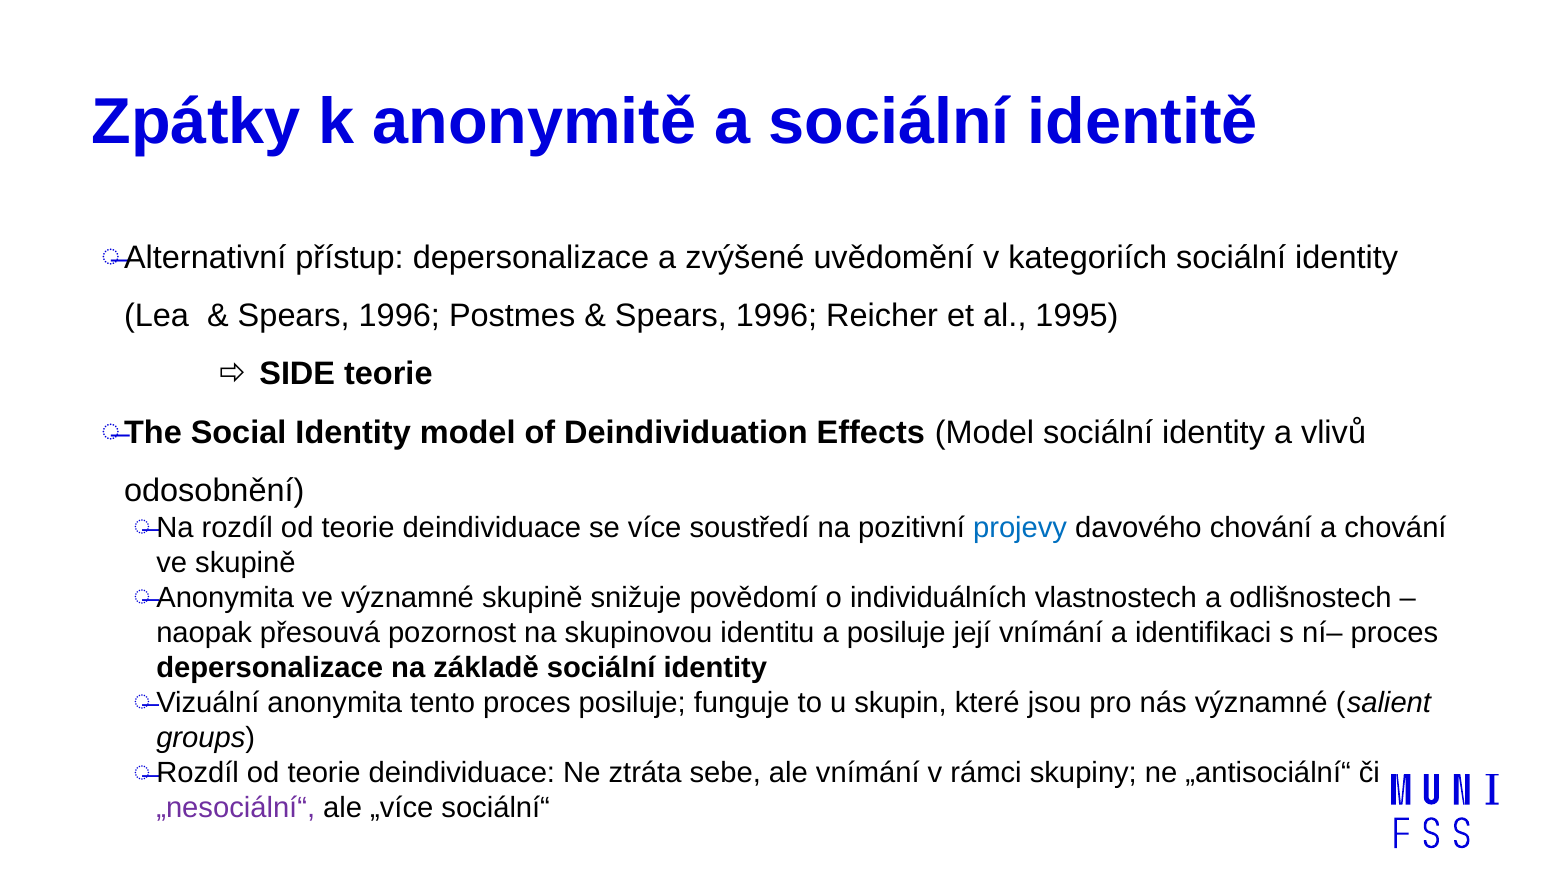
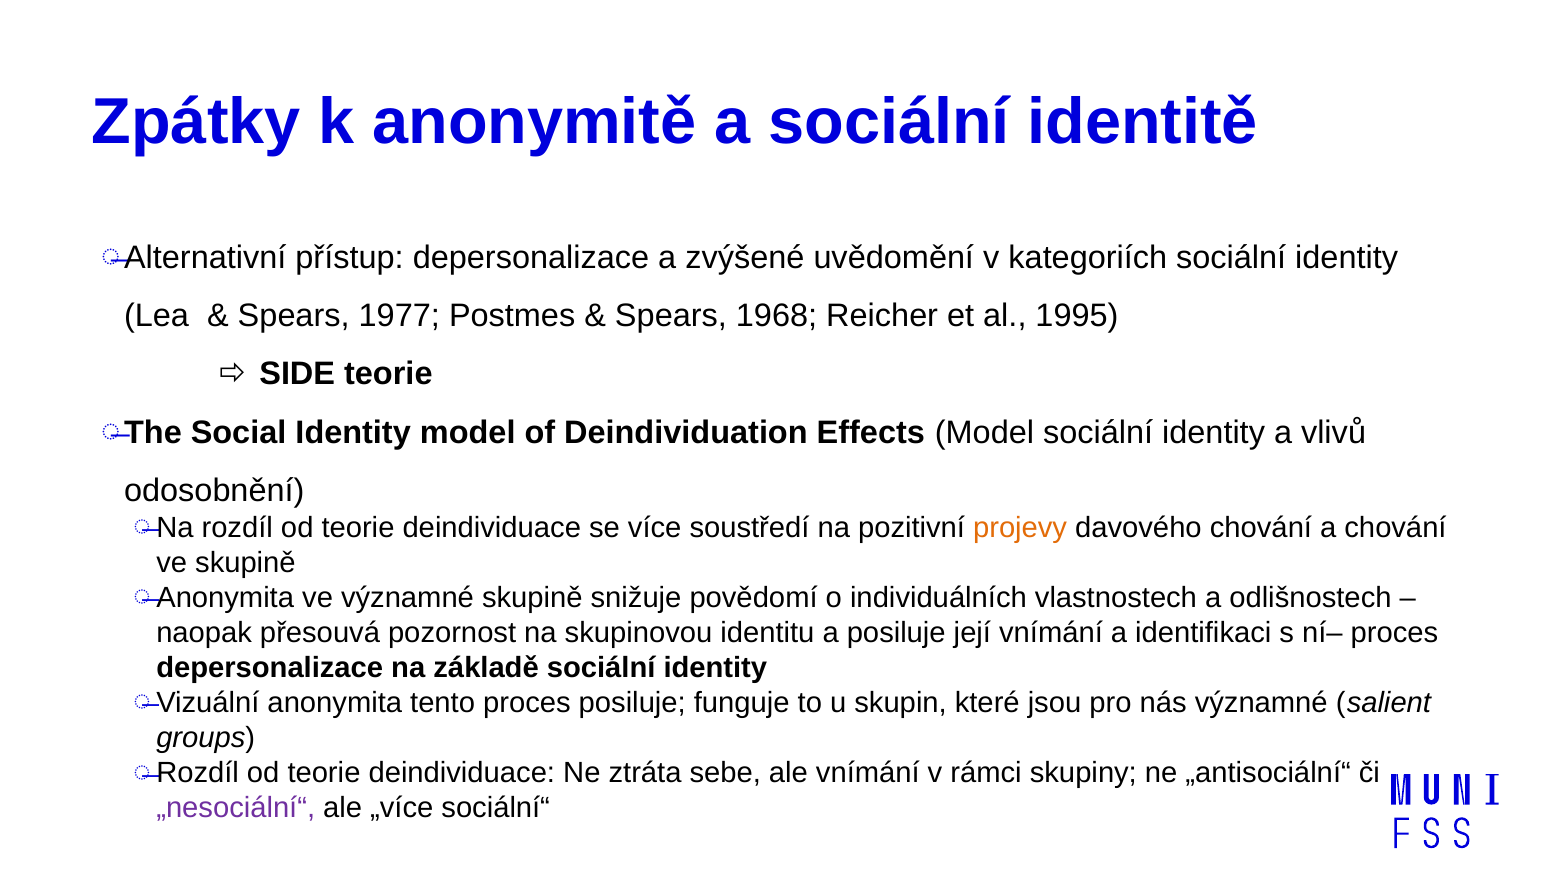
1996: 1996 -> 1977 (399, 316)
1996: 1996 -> 1968 (776, 316)
projevy colour: blue -> orange (1020, 528)
